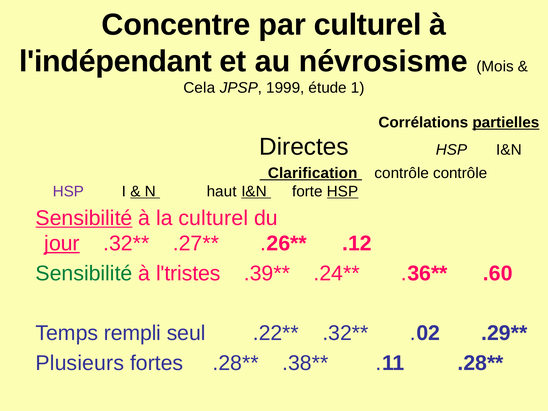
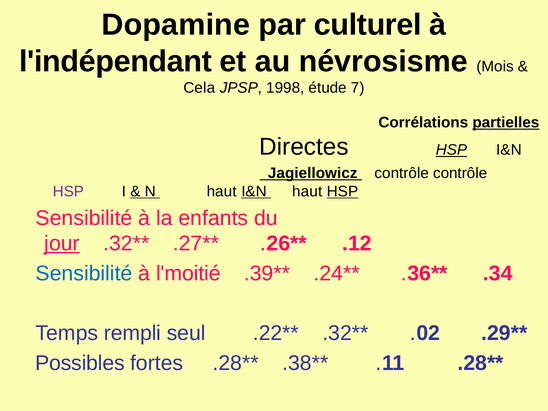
Concentre: Concentre -> Dopamine (176, 25)
1999: 1999 -> 1998 (285, 88)
1: 1 -> 7 (358, 88)
HSP underline: none -> present (451, 150)
Clarification: Clarification -> Jagiellowicz (313, 173)
I&N forte: forte -> haut (307, 191)
Sensibilité underline: present -> none (84, 218)
la culturel: culturel -> enfants (213, 218)
Sensibilité colour: green -> blue (84, 273)
l'tristes: l'tristes -> l'moitié (188, 273)
.60: .60 -> .34 (498, 273)
Plusieurs: Plusieurs -> Possibles (80, 363)
